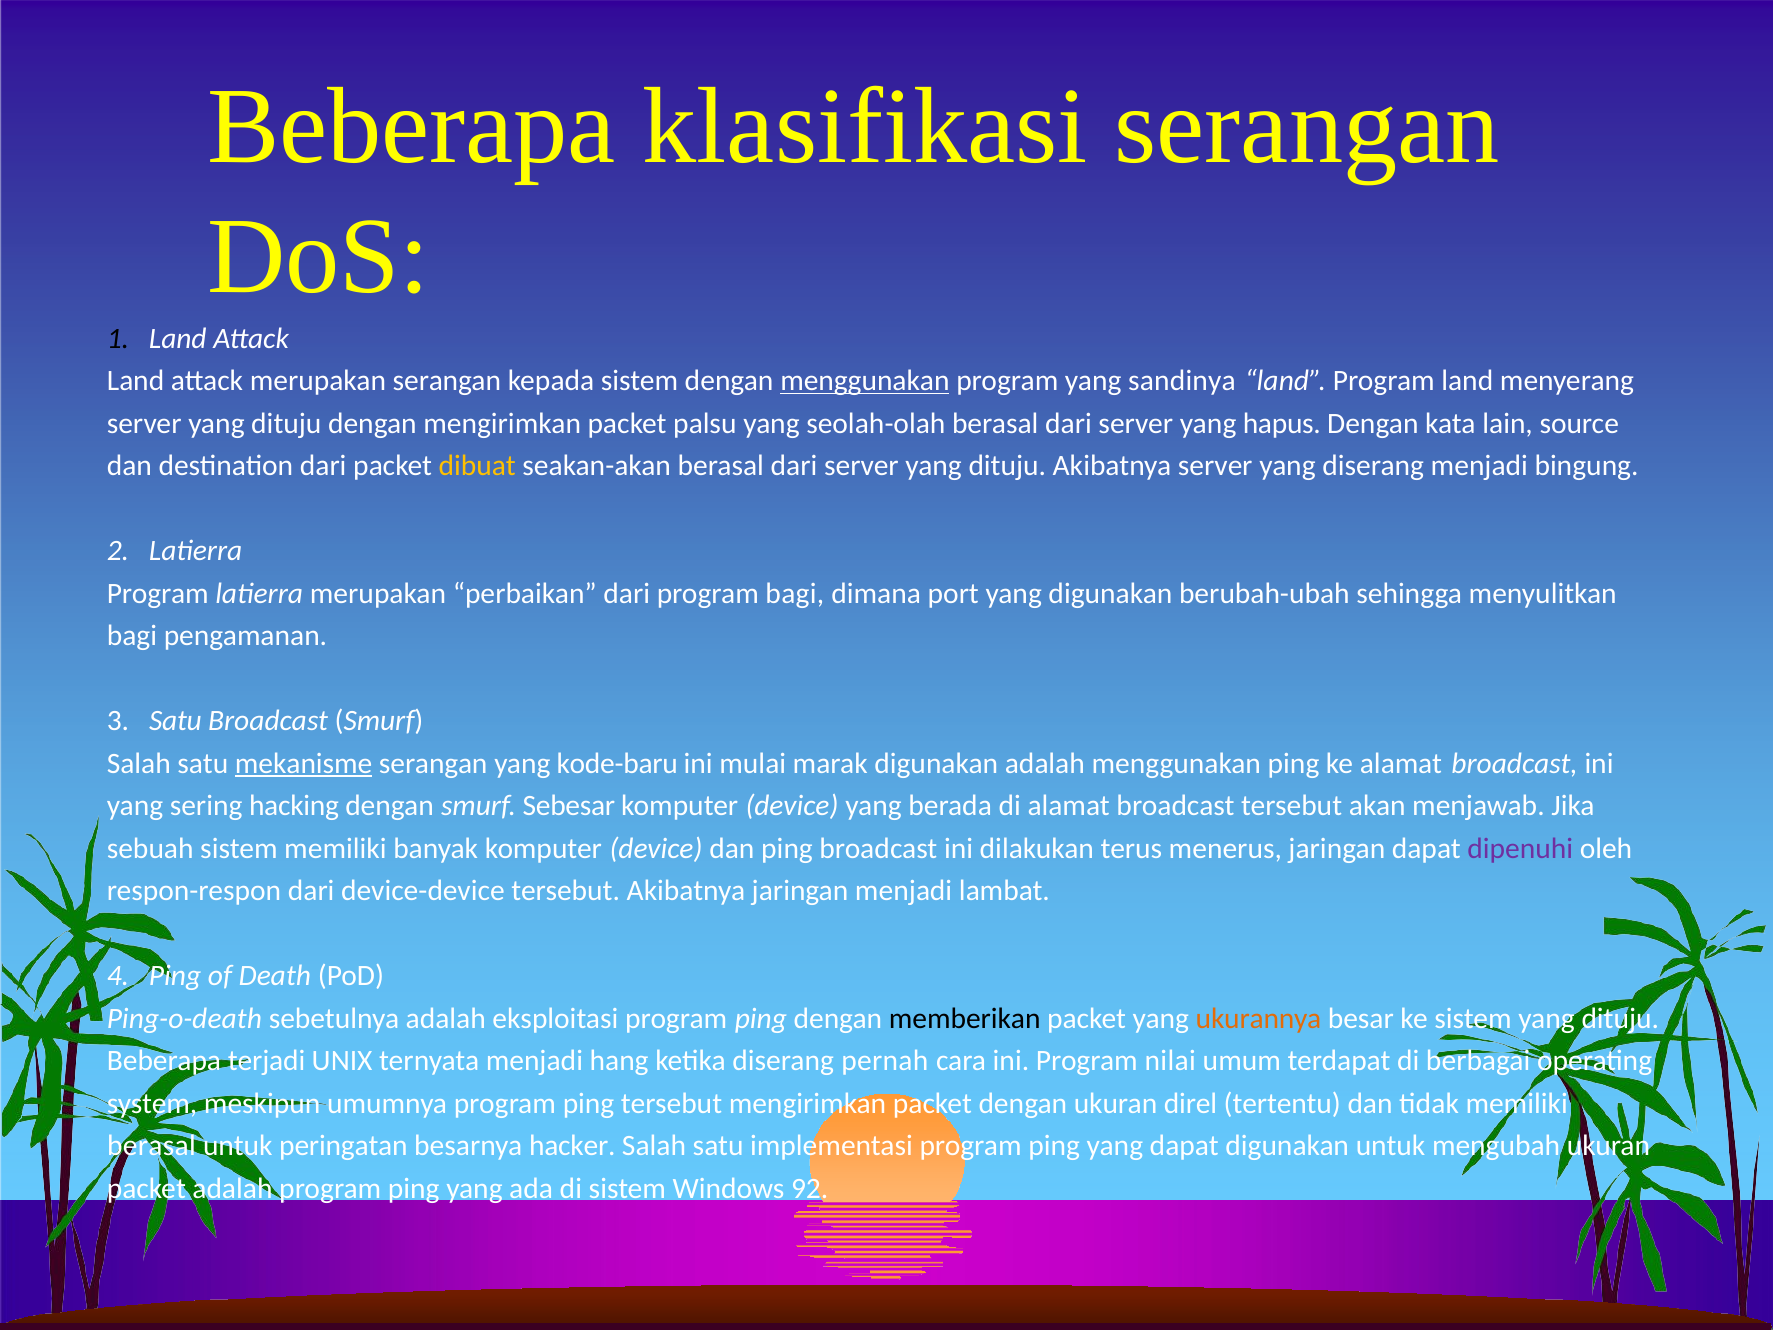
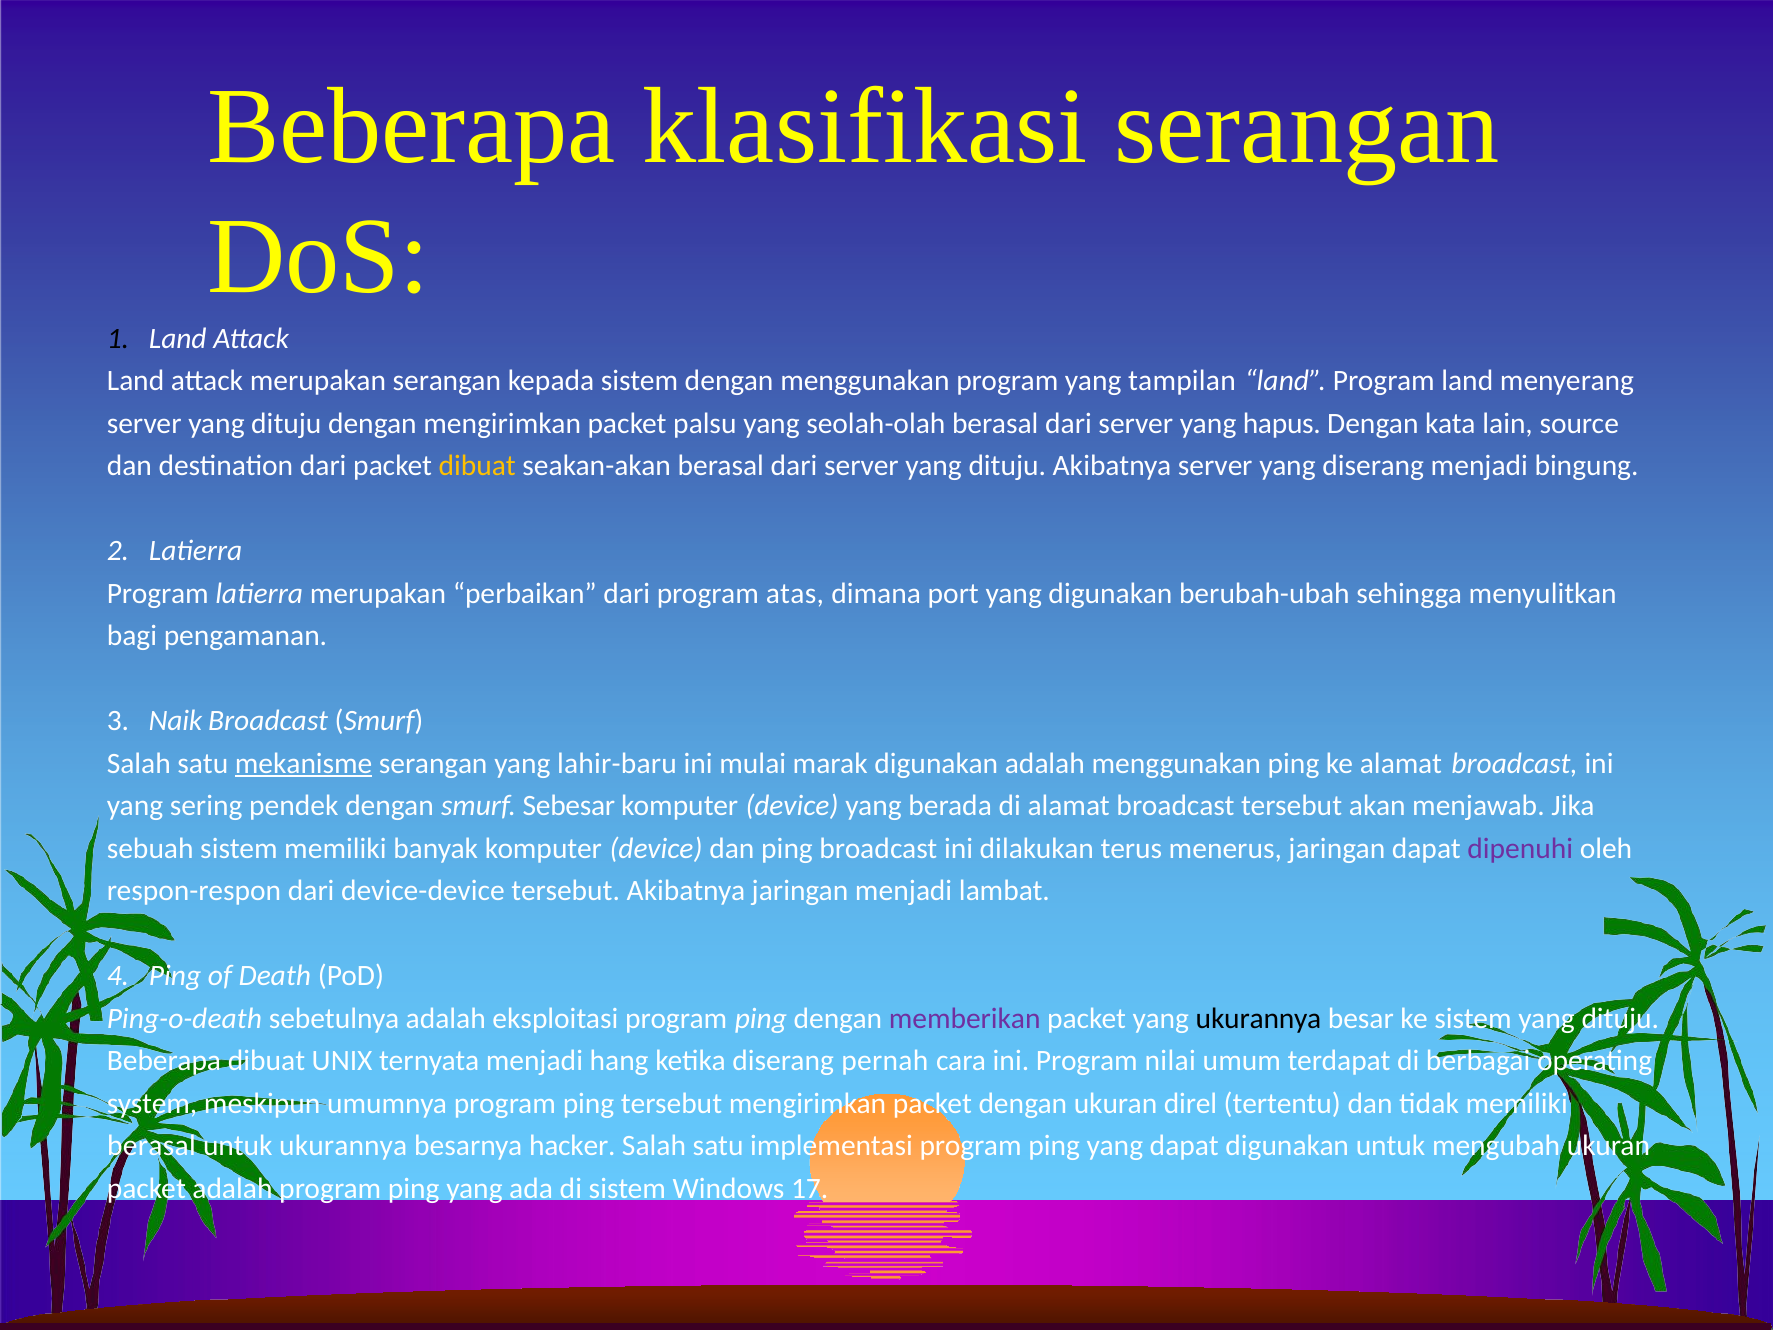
menggunakan underline: present -> none (865, 381)
sandinya: sandinya -> tampilan (1182, 381)
program bagi: bagi -> atas (795, 593)
3 Satu: Satu -> Naik (175, 721)
kode-baru: kode-baru -> lahir-baru (617, 763)
hacking: hacking -> pendek (294, 806)
memberikan colour: black -> purple (965, 1018)
ukurannya colour: orange -> black (1259, 1018)
Beberapa terjadi: terjadi -> dibuat (267, 1061)
untuk peringatan: peringatan -> ukurannya (343, 1146)
92: 92 -> 17 (810, 1188)
